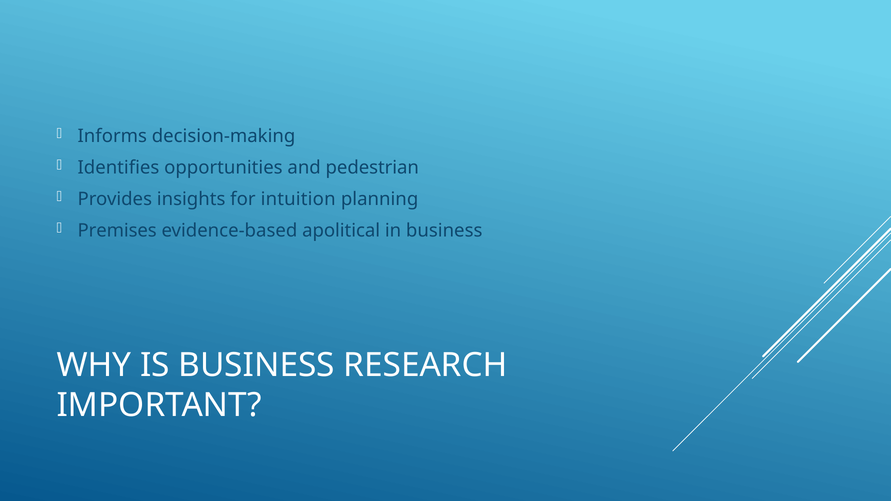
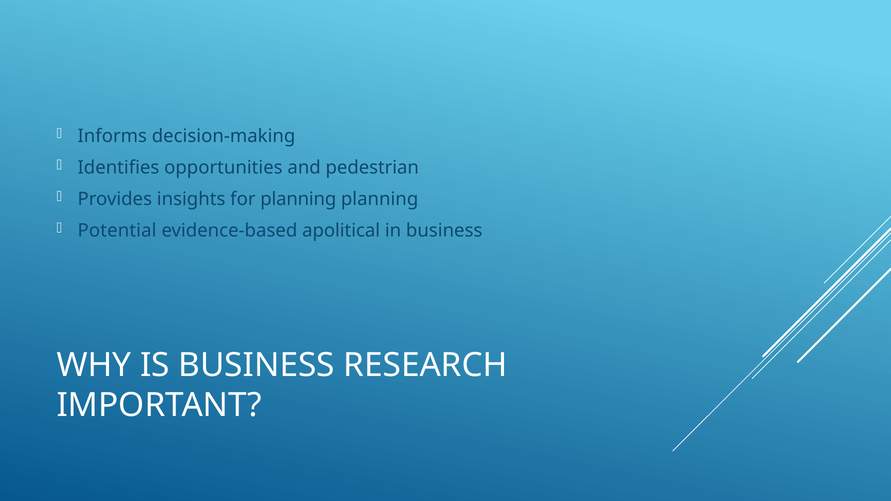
for intuition: intuition -> planning (298, 199)
Premises: Premises -> Potential (117, 231)
